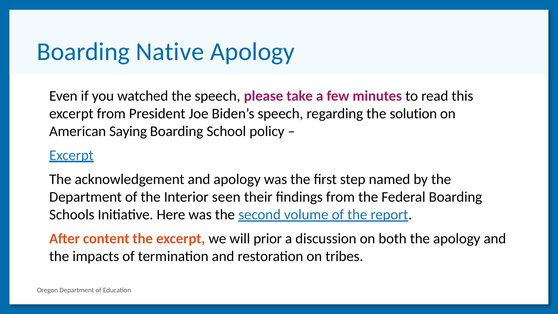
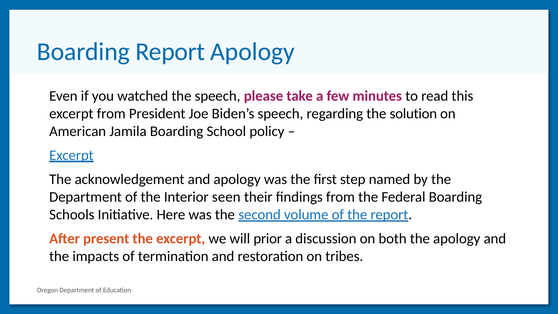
Boarding Native: Native -> Report (170, 52)
Saying: Saying -> Jamila (128, 131)
content: content -> present (106, 239)
